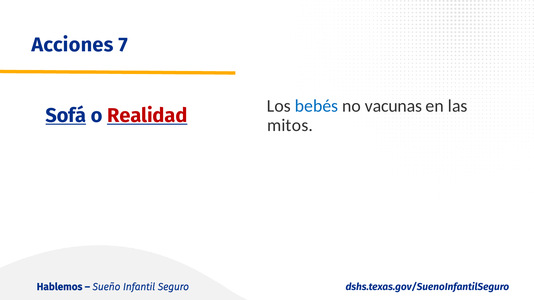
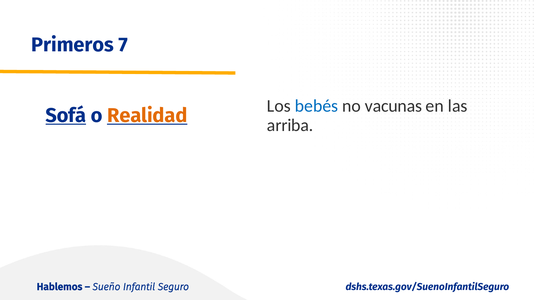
Acciones: Acciones -> Primeros (73, 45)
Realidad colour: red -> orange (147, 116)
mitos: mitos -> arriba (290, 125)
